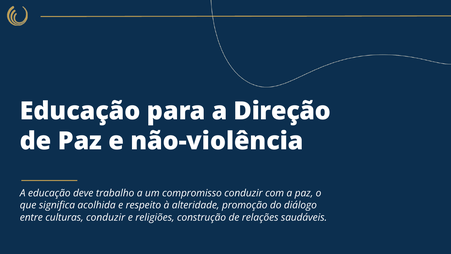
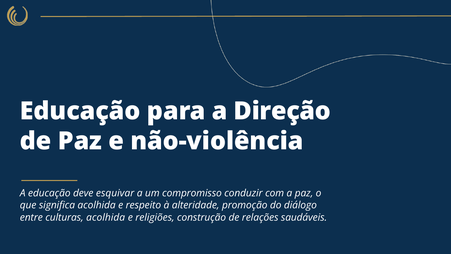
trabalho: trabalho -> esquivar (115, 193)
culturas conduzir: conduzir -> acolhida (106, 217)
